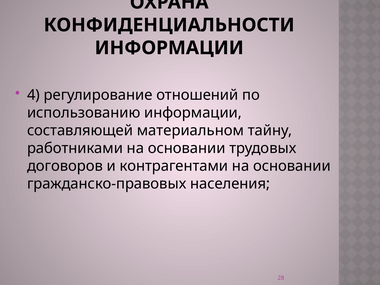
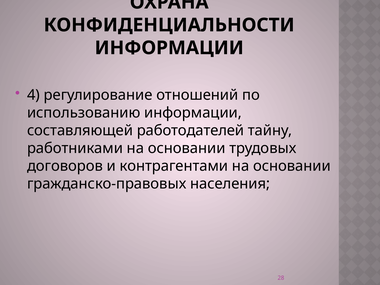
материальном: материальном -> работодателей (191, 131)
